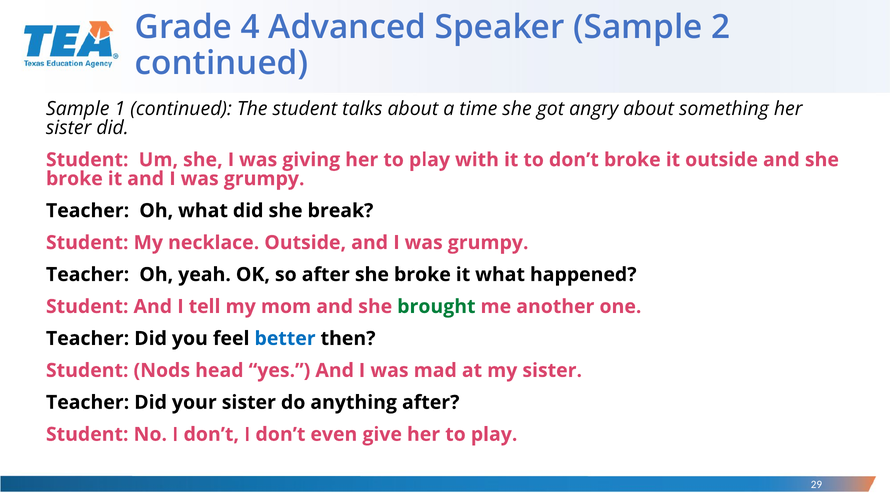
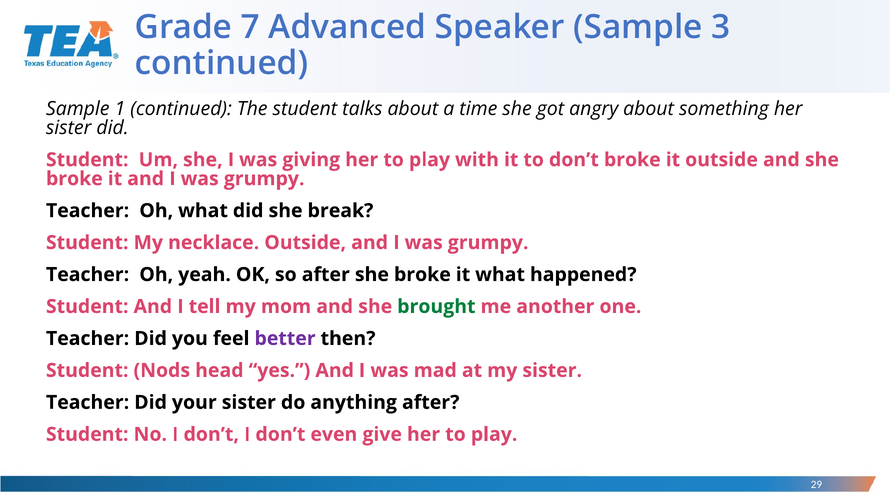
4: 4 -> 7 (250, 27)
2: 2 -> 3 (721, 27)
better colour: blue -> purple (285, 338)
